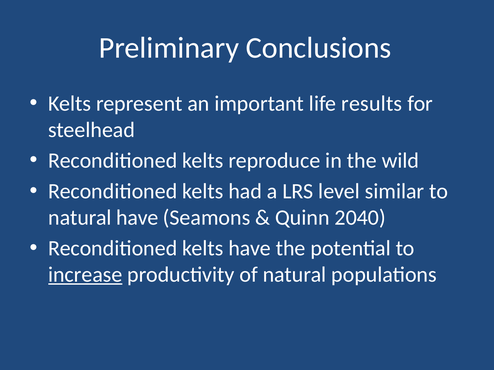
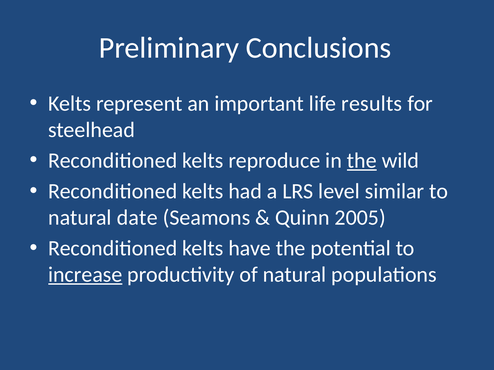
the underline: none -> present (362, 161)
natural have: have -> date (137, 218)
2040: 2040 -> 2005 (360, 218)
